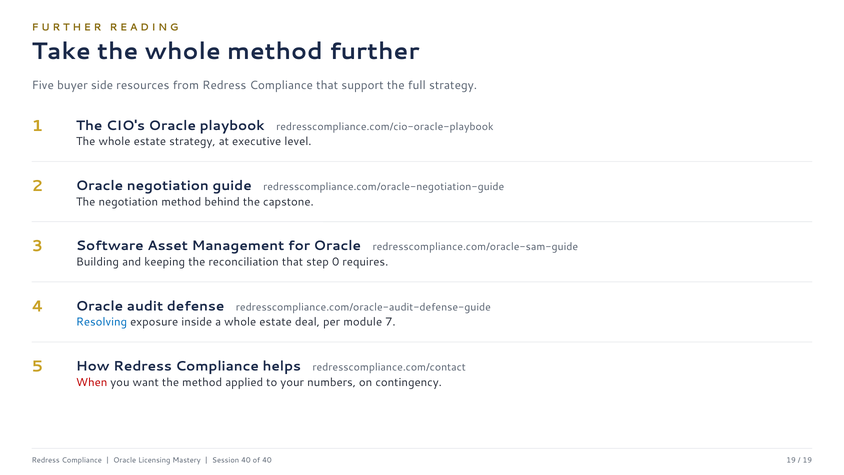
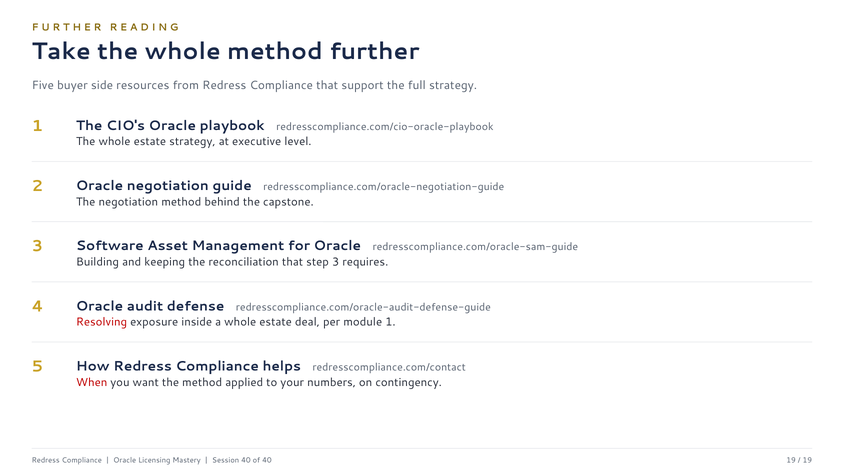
step 0: 0 -> 3 (336, 262)
Resolving colour: blue -> red (102, 322)
module 7: 7 -> 1 (390, 322)
